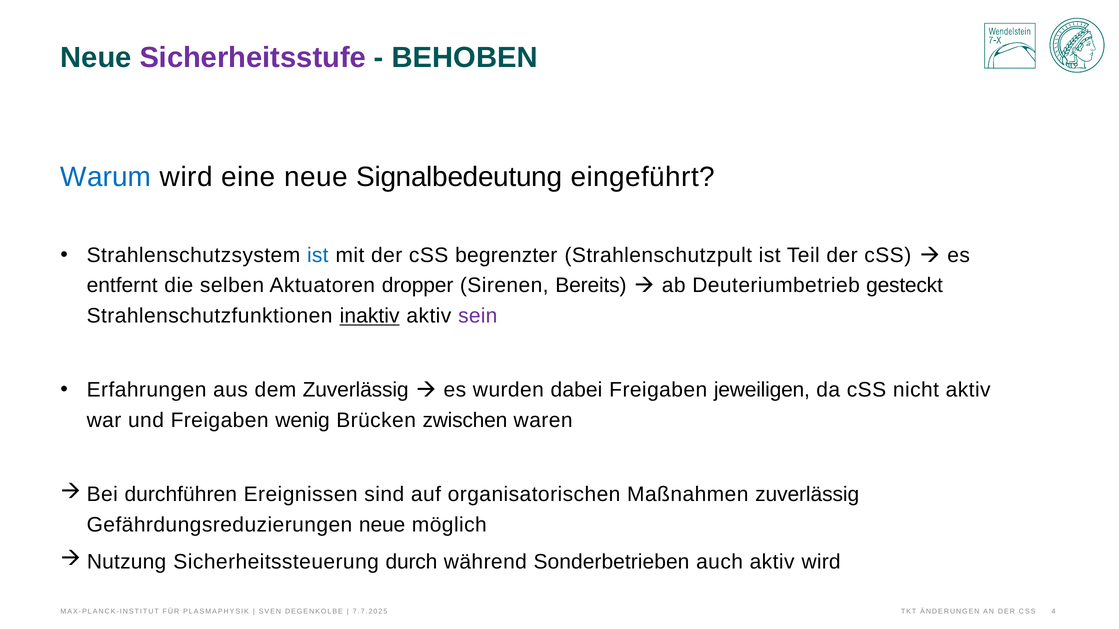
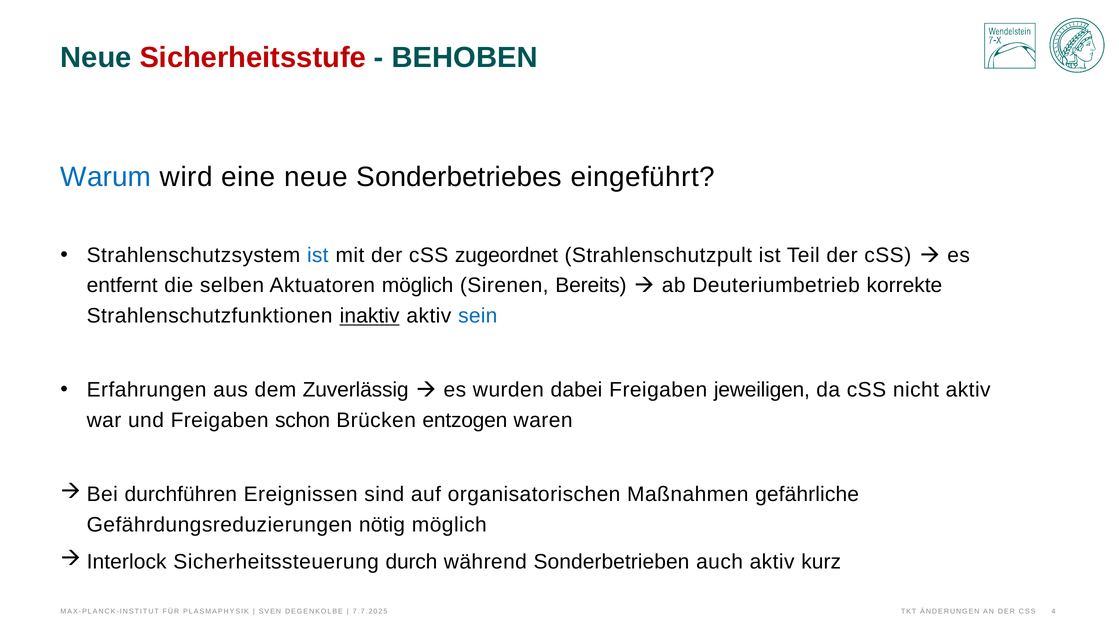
Sicherheitsstufe colour: purple -> red (253, 58)
Signalbedeutung: Signalbedeutung -> Sonderbetriebes (459, 177)
begrenzter: begrenzter -> zugeordnet (506, 255)
Aktuatoren dropper: dropper -> möglich (418, 286)
gesteckt: gesteckt -> korrekte (904, 286)
sein colour: purple -> blue (478, 316)
wenig: wenig -> schon (303, 420)
zwischen: zwischen -> entzogen (465, 420)
Maßnahmen zuverlässig: zuverlässig -> gefährliche (807, 495)
Gefährdungsreduzierungen neue: neue -> nötig (382, 525)
Nutzung: Nutzung -> Interlock (127, 562)
aktiv wird: wird -> kurz (821, 562)
